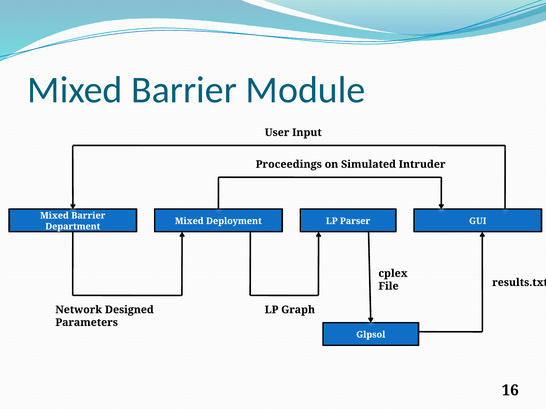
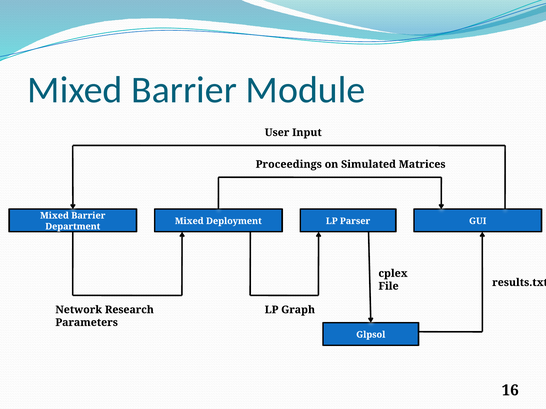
Intruder: Intruder -> Matrices (422, 165)
Designed: Designed -> Research (129, 310)
